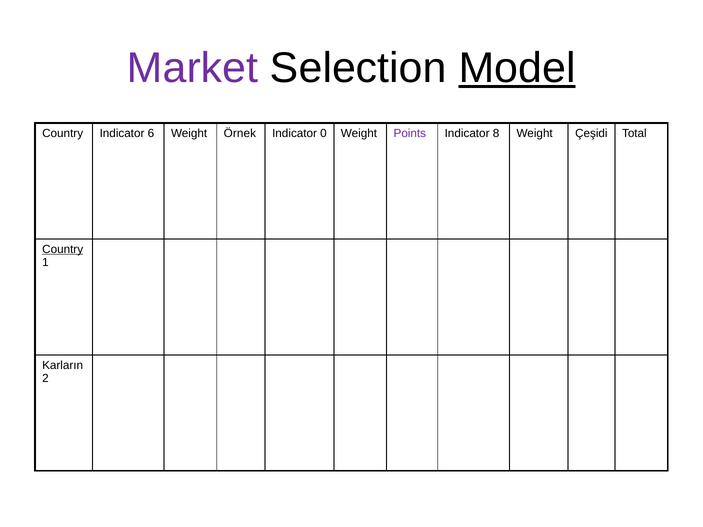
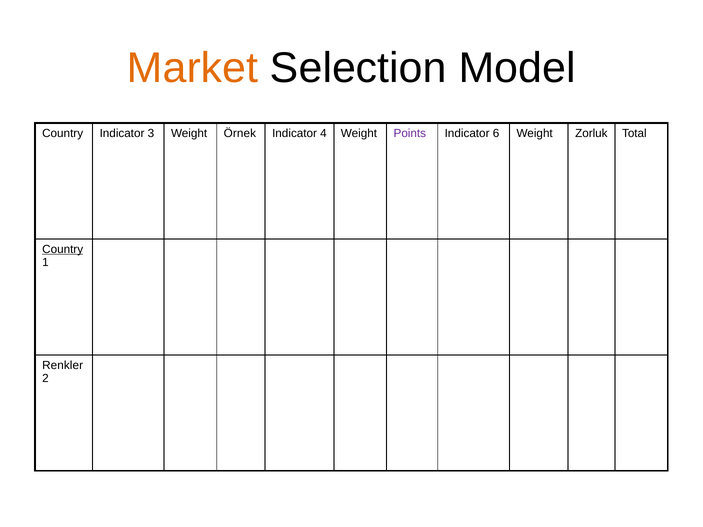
Market colour: purple -> orange (192, 68)
Model underline: present -> none (517, 68)
6: 6 -> 3 (151, 133)
0: 0 -> 4 (323, 133)
8: 8 -> 6 (496, 133)
Çeşidi: Çeşidi -> Zorluk (591, 133)
Karların: Karların -> Renkler (63, 365)
